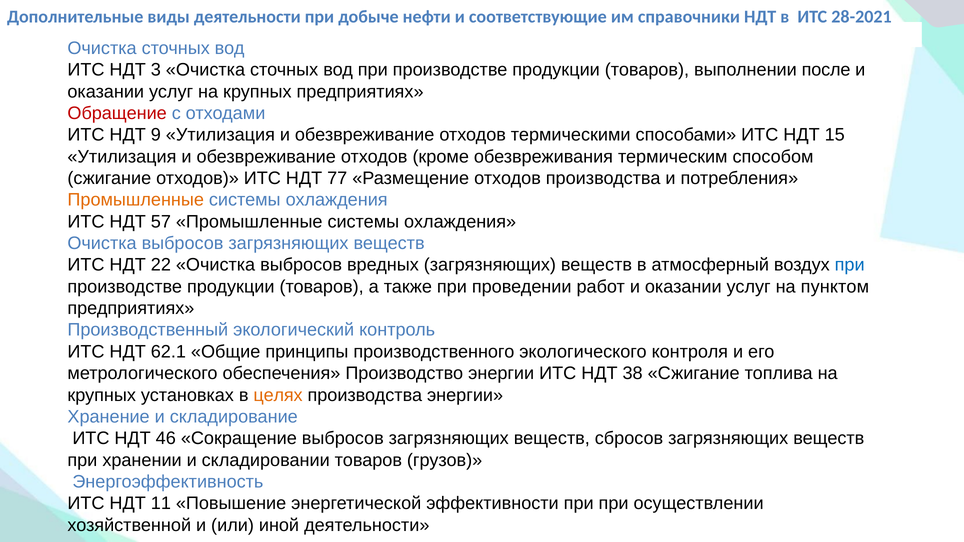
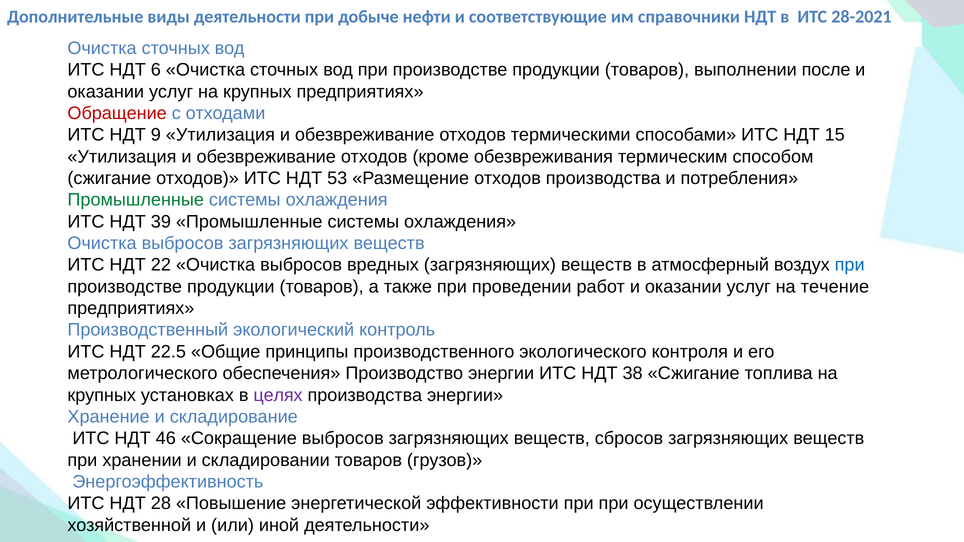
3: 3 -> 6 (156, 70)
77: 77 -> 53 (337, 178)
Промышленные colour: orange -> green (136, 200)
57: 57 -> 39 (161, 222)
пунктом: пунктом -> течение (835, 287)
62.1: 62.1 -> 22.5 (168, 352)
целях colour: orange -> purple (278, 395)
11: 11 -> 28 (161, 504)
